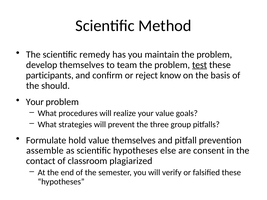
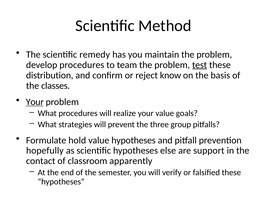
develop themselves: themselves -> procedures (82, 65)
participants: participants -> distribution (50, 75)
should: should -> classes (56, 86)
Your underline: none -> present (35, 102)
value themselves: themselves -> hypotheses (134, 140)
assemble: assemble -> hopefully (45, 151)
consent: consent -> support (209, 151)
plagiarized: plagiarized -> apparently (131, 161)
